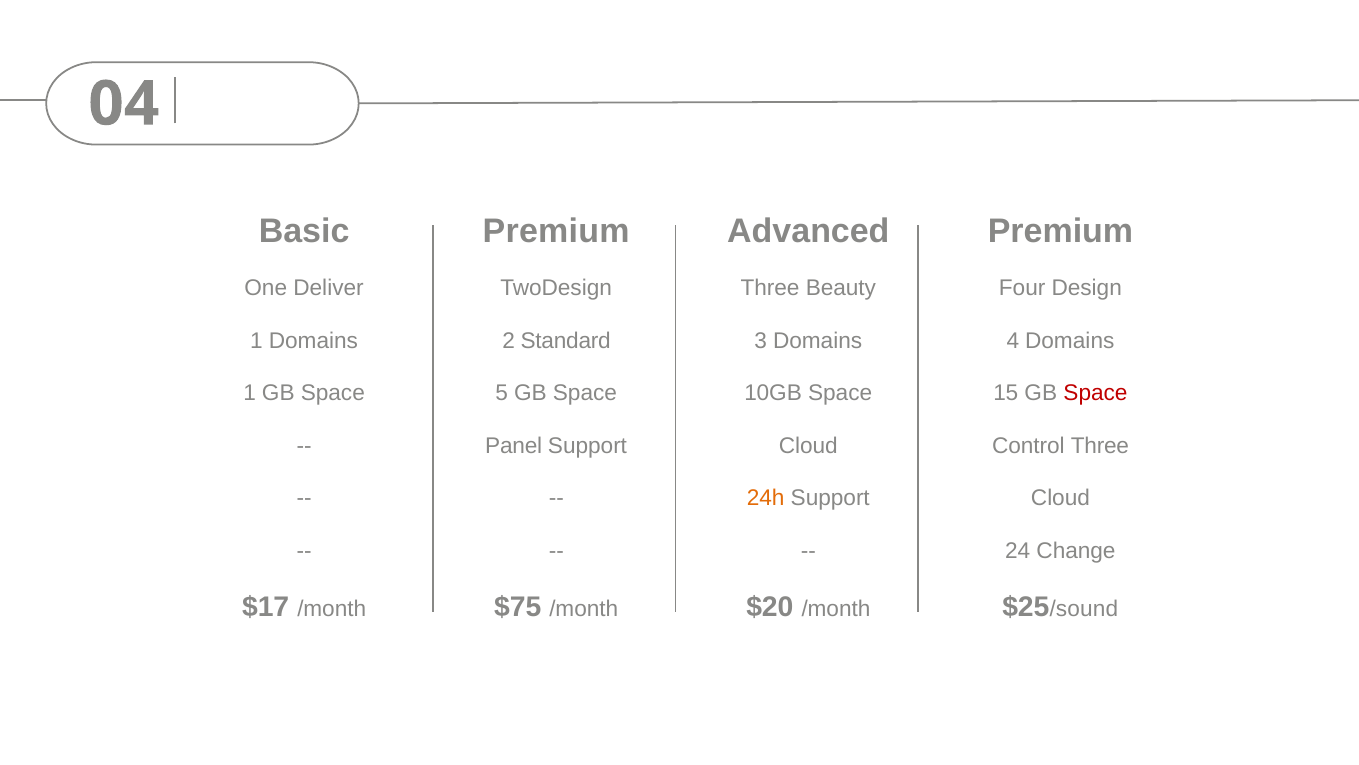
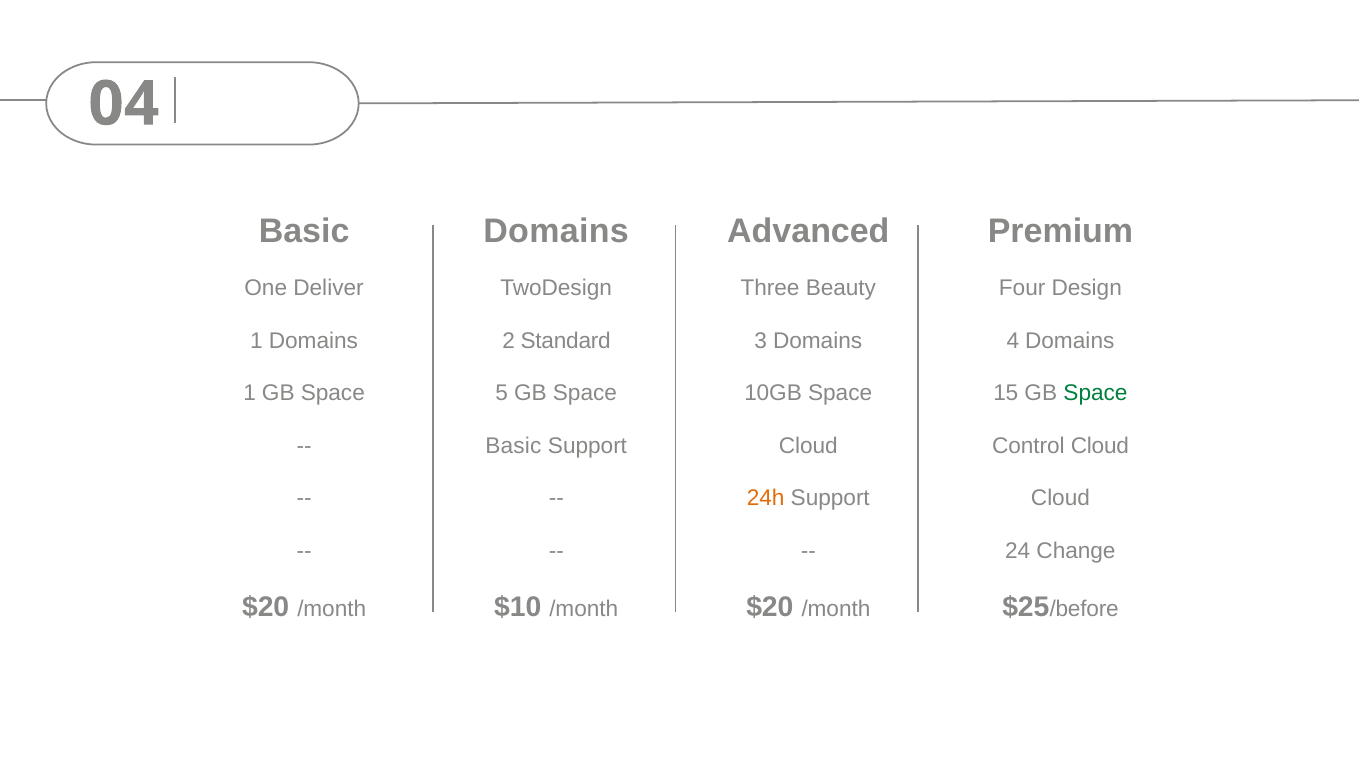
Basic Premium: Premium -> Domains (556, 231)
Space colour: red -> green (1095, 393)
Panel: Panel -> Basic (513, 445)
Control Three: Three -> Cloud (1100, 445)
$17: $17 -> $20 (266, 607)
$75: $75 -> $10 (518, 607)
/sound: /sound -> /before (1084, 609)
